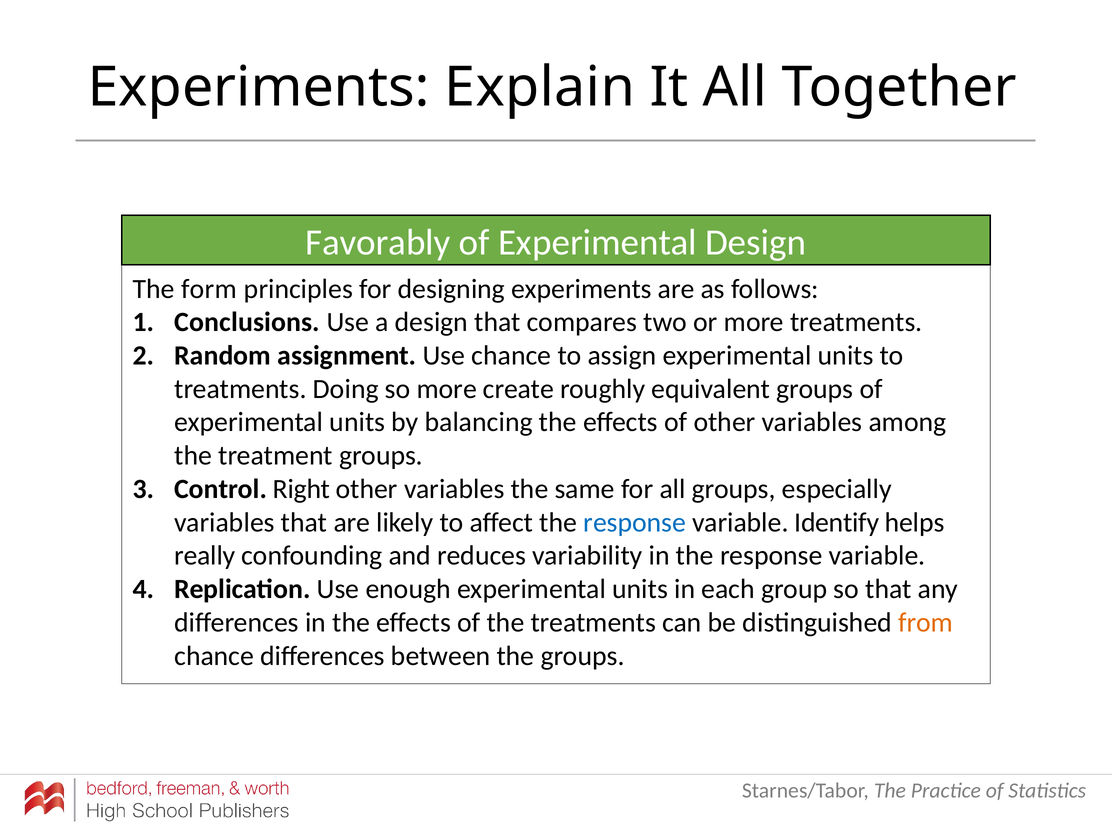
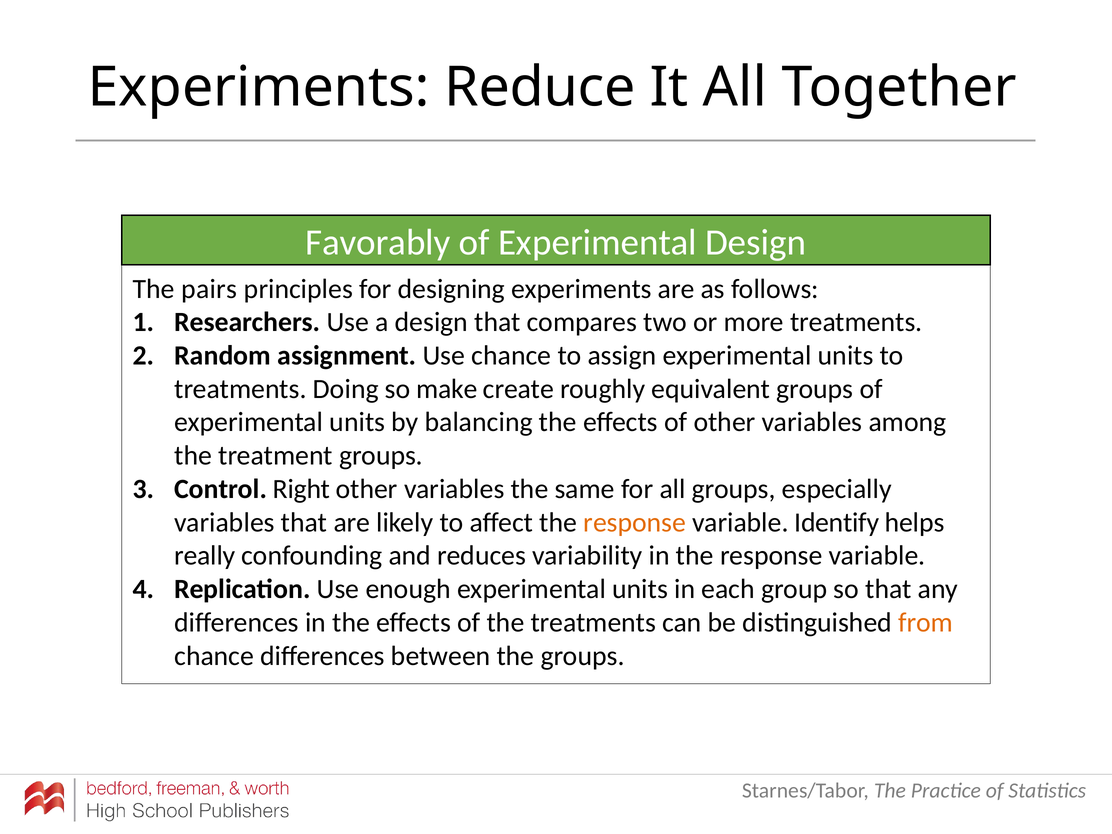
Explain: Explain -> Reduce (540, 87)
form: form -> pairs (209, 289)
Conclusions: Conclusions -> Researchers (247, 322)
so more: more -> make (447, 389)
response colour: blue -> orange (635, 522)
